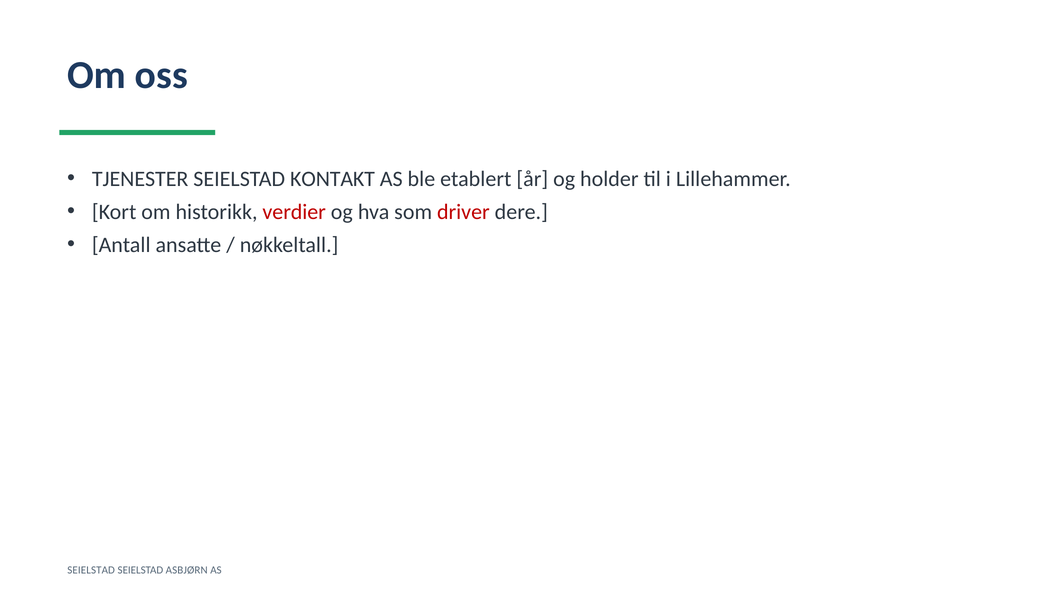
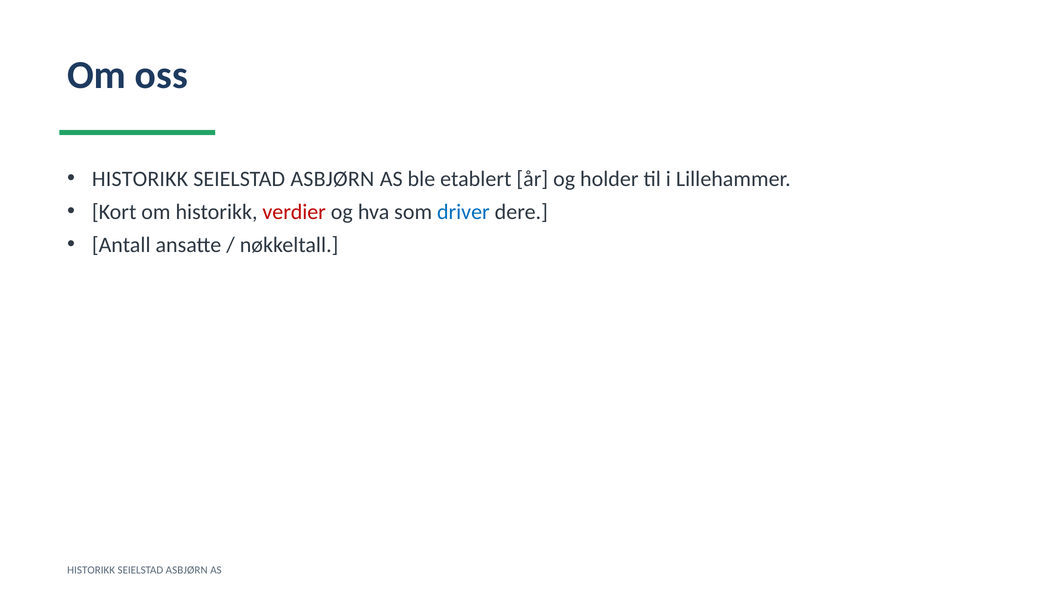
TJENESTER: TJENESTER -> HISTORIKK (140, 179)
KONTAKT: KONTAKT -> ASBJØRN (332, 179)
driver colour: red -> blue (463, 212)
SEIELSTAD: SEIELSTAD -> HISTORIKK (91, 570)
